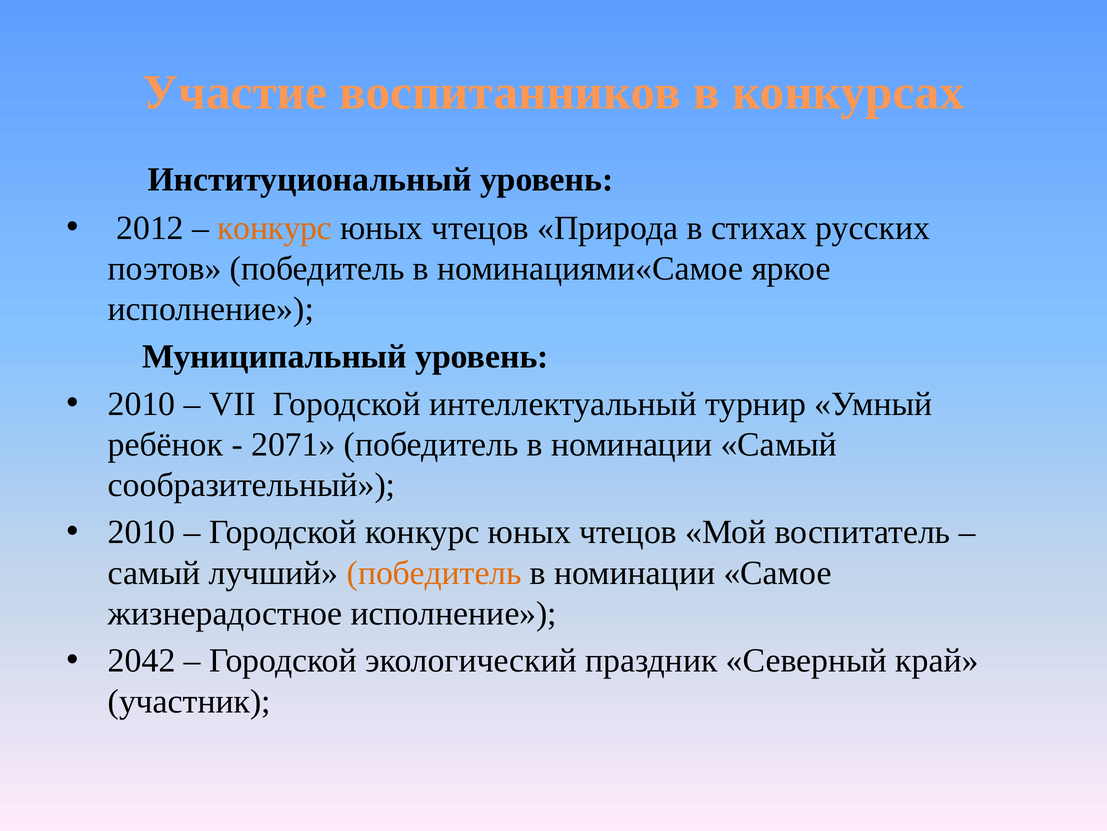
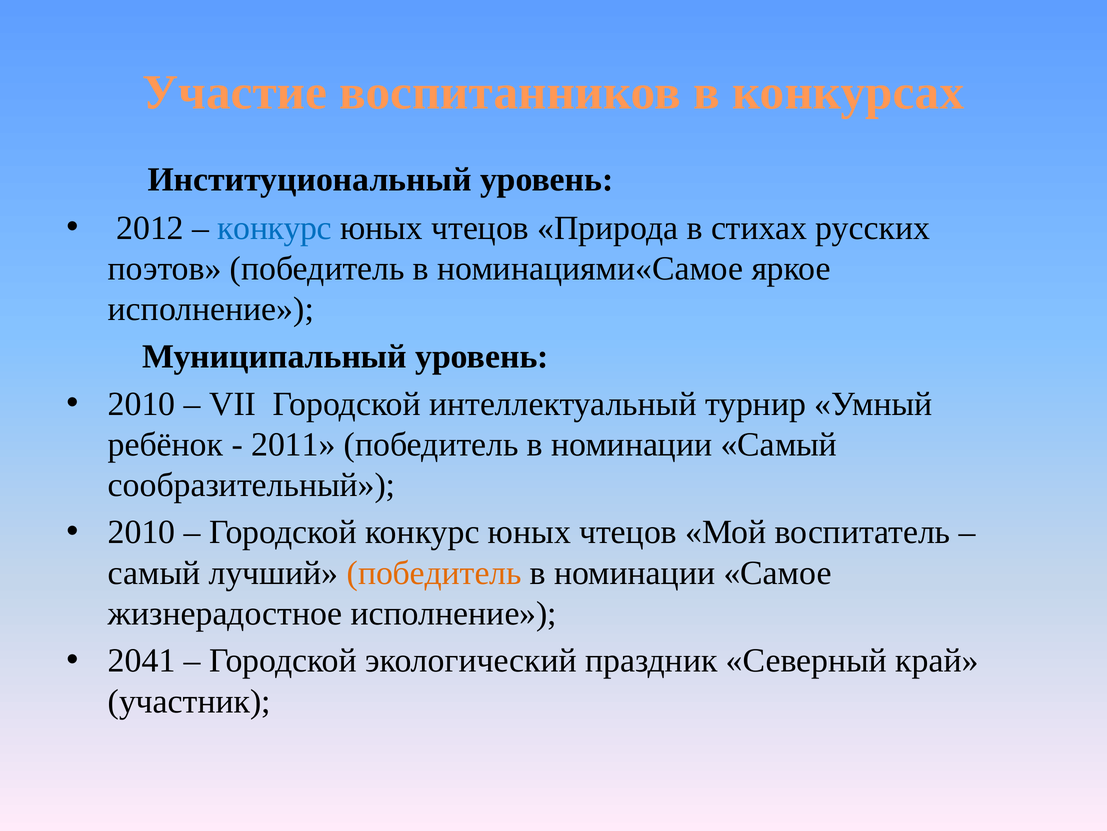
конкурс colour: orange -> blue (275, 228)
2071: 2071 -> 2011 (293, 444)
2042: 2042 -> 2041 (142, 660)
